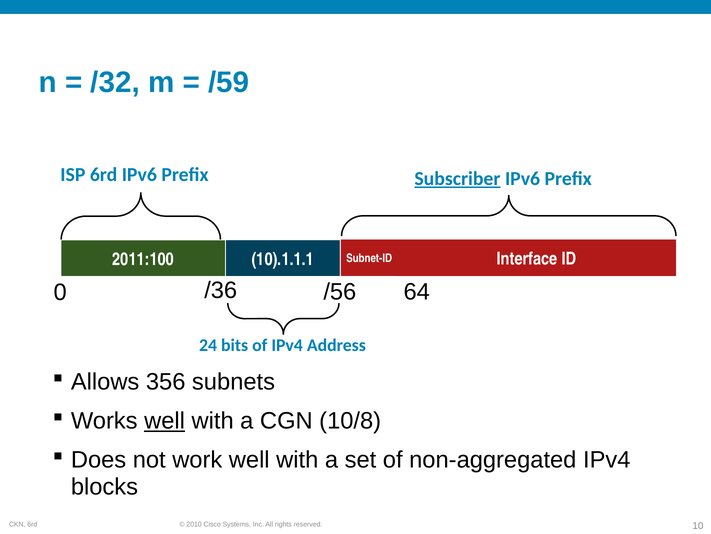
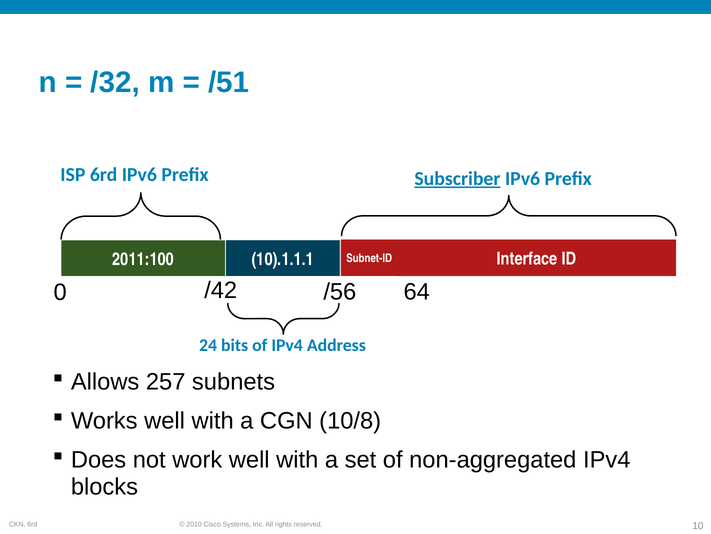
/59: /59 -> /51 (229, 82)
/36: /36 -> /42 (221, 290)
356: 356 -> 257 (166, 382)
well underline: present -> none (165, 420)
